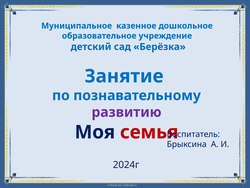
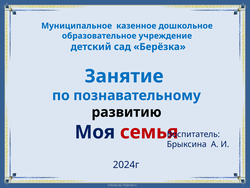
развитию colour: purple -> black (126, 112)
